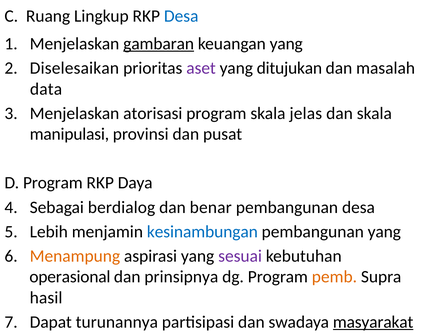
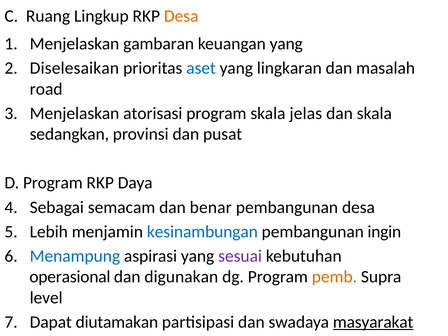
Desa colour: blue -> orange (181, 16)
gambaran underline: present -> none (159, 44)
aset colour: purple -> blue (201, 68)
ditujukan: ditujukan -> lingkaran (289, 68)
data: data -> road (46, 89)
manipulasi: manipulasi -> sedangkan (69, 134)
berdialog: berdialog -> semacam (122, 207)
pembangunan yang: yang -> ingin (384, 232)
Menampung colour: orange -> blue (75, 256)
prinsipnya: prinsipnya -> digunakan (181, 277)
hasil: hasil -> level (46, 298)
turunannya: turunannya -> diutamakan (117, 322)
